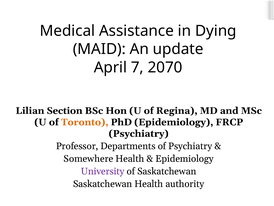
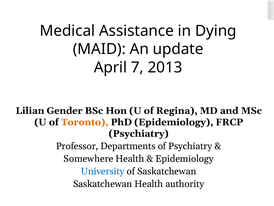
2070: 2070 -> 2013 (165, 67)
Section: Section -> Gender (65, 110)
University colour: purple -> blue (103, 171)
